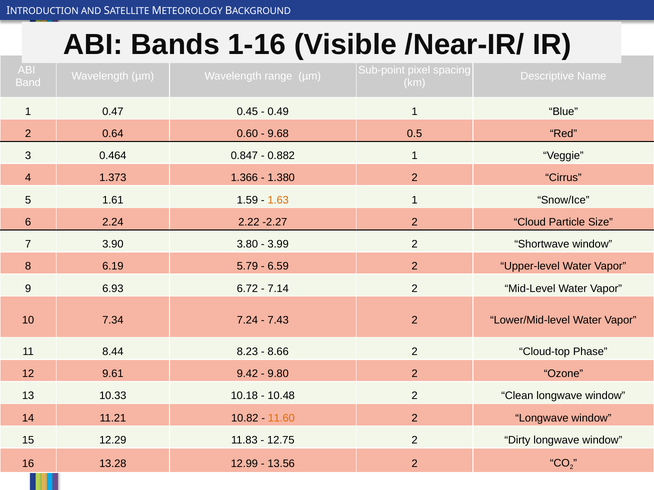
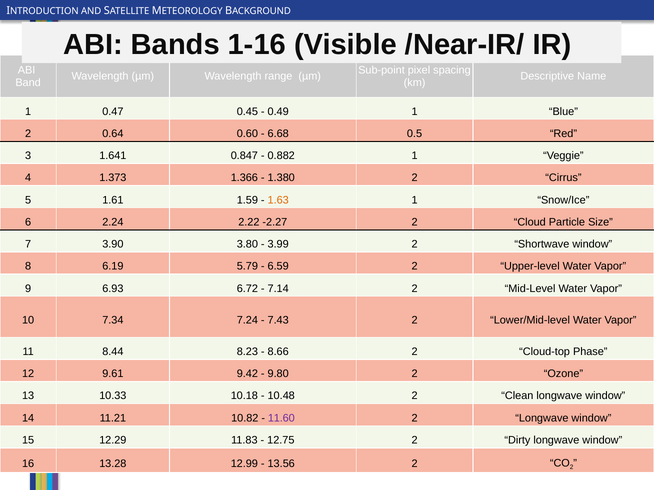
9.68: 9.68 -> 6.68 (278, 134)
0.464: 0.464 -> 1.641 (113, 156)
11.60 colour: orange -> purple (281, 418)
